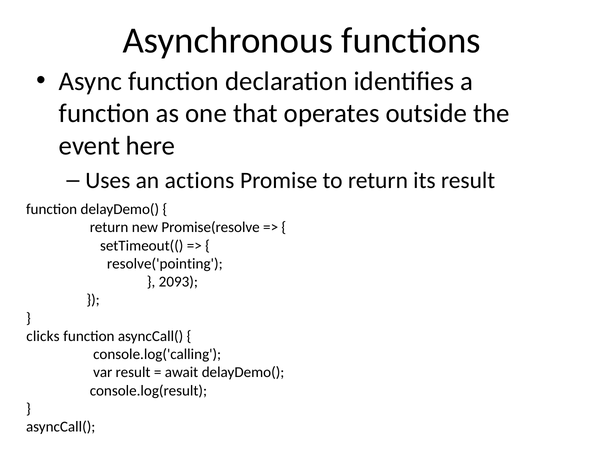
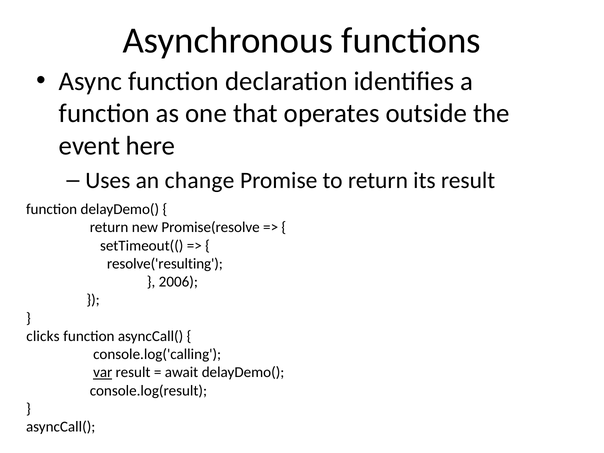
actions: actions -> change (200, 181)
resolve('pointing: resolve('pointing -> resolve('resulting (165, 264)
2093: 2093 -> 2006 (178, 282)
var underline: none -> present (103, 372)
